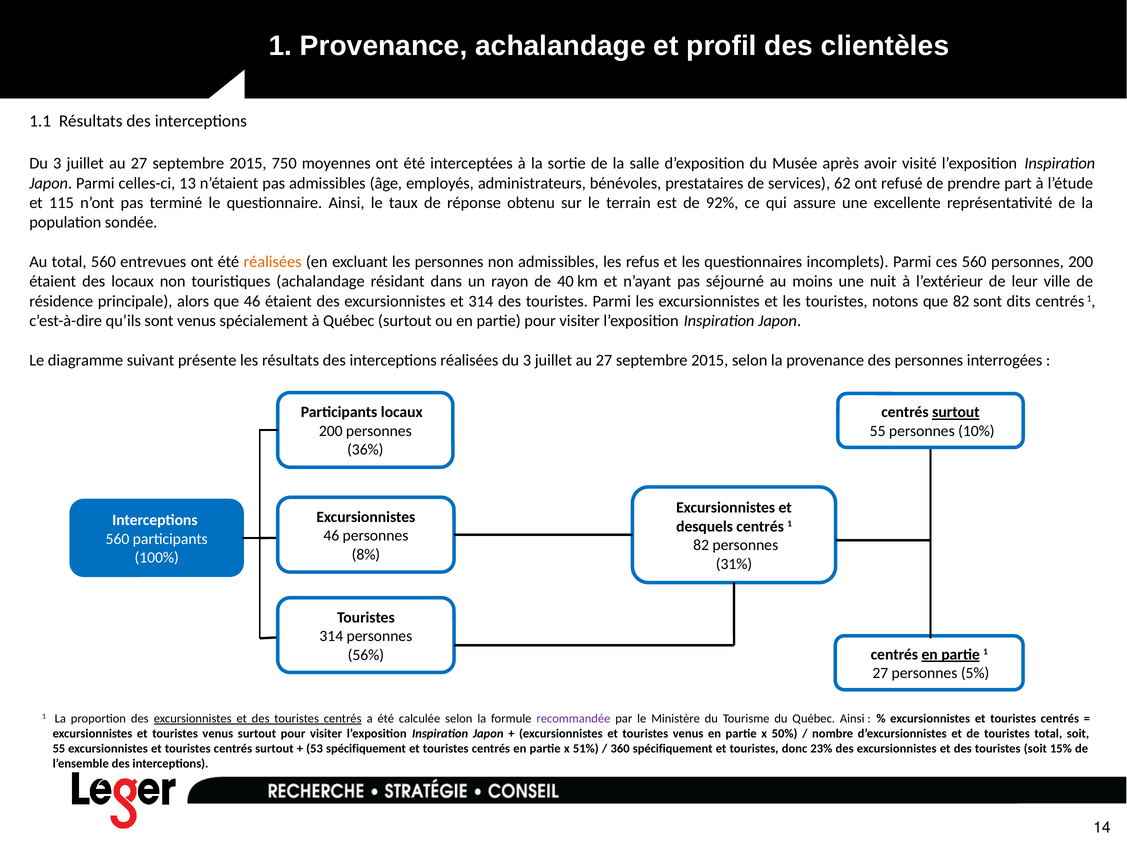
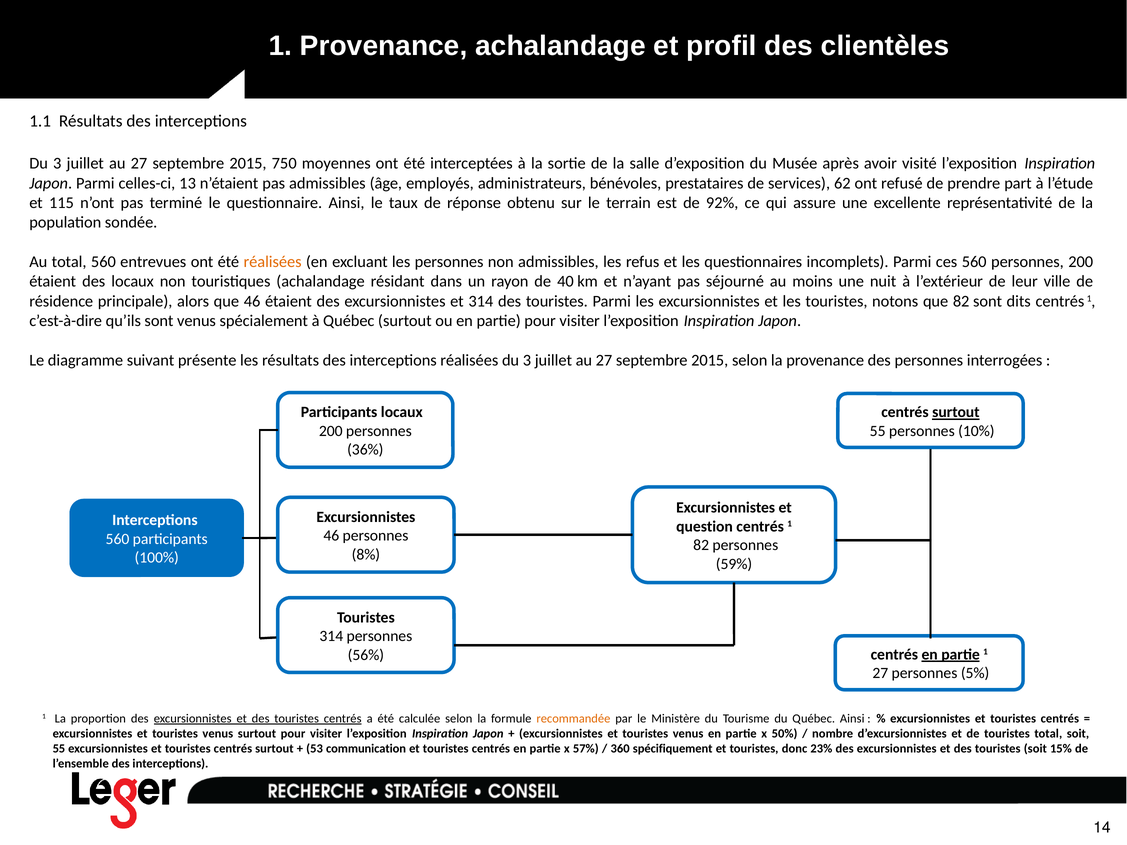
desquels: desquels -> question (705, 527)
31%: 31% -> 59% (734, 564)
recommandée colour: purple -> orange (573, 719)
53 spécifiquement: spécifiquement -> communication (366, 749)
51%: 51% -> 57% (586, 749)
